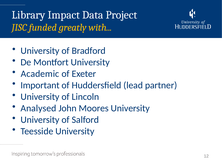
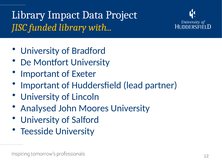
funded greatly: greatly -> library (73, 27)
Academic: Academic -> Important (40, 74)
